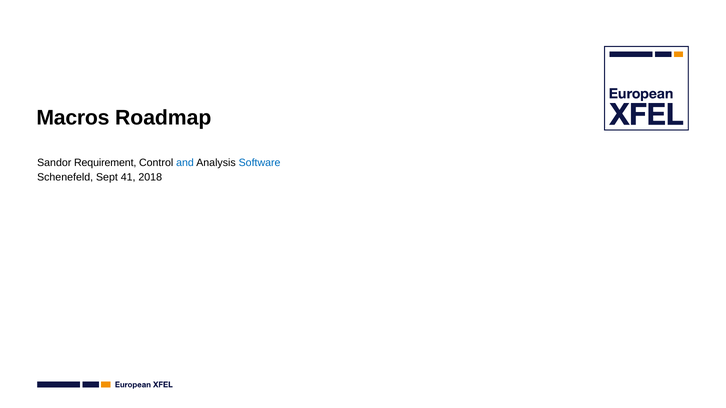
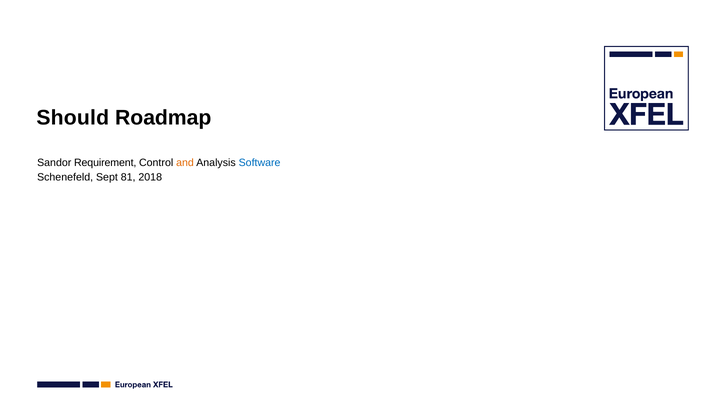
Macros: Macros -> Should (73, 118)
and colour: blue -> orange (185, 163)
41: 41 -> 81 (128, 177)
